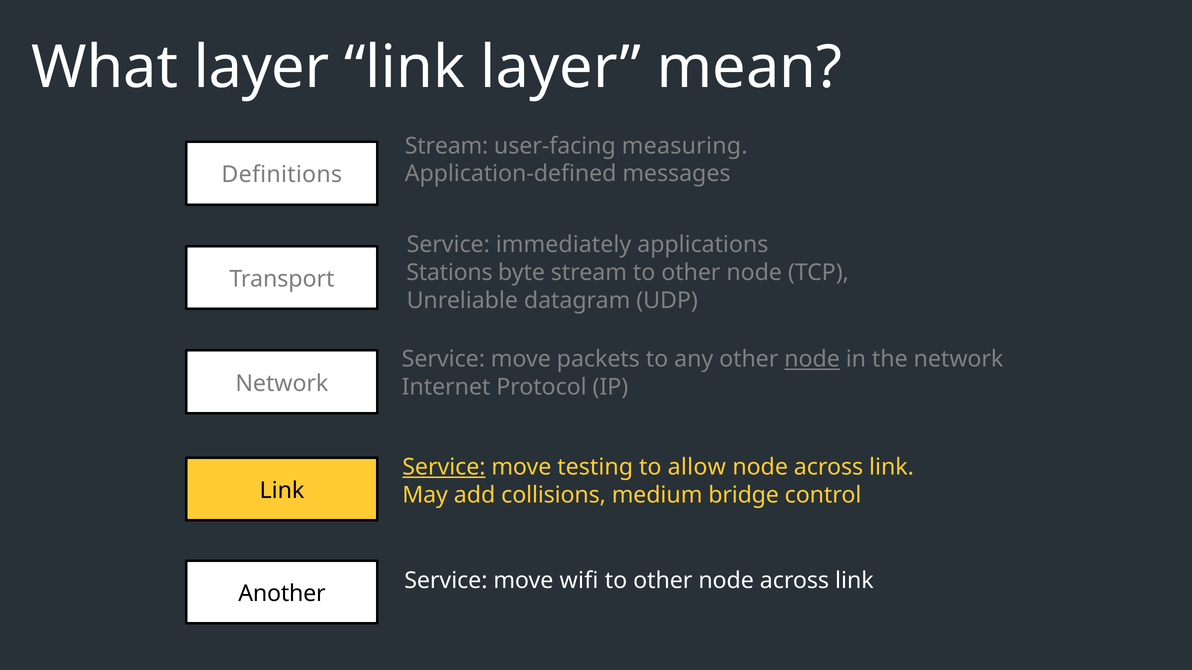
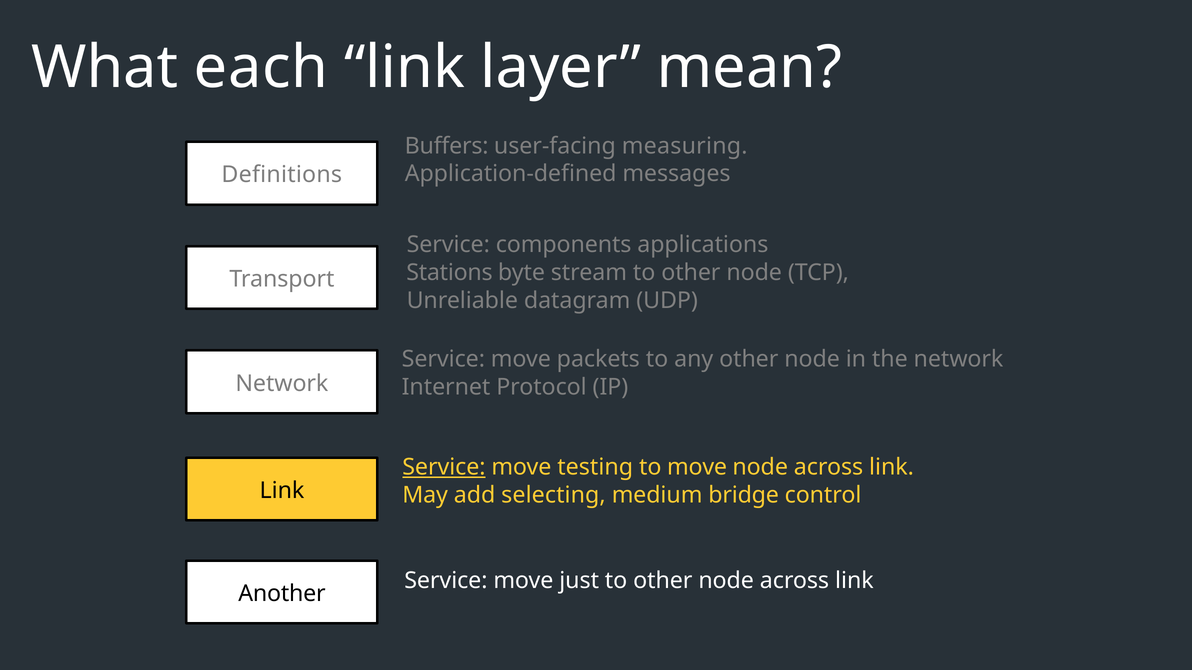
What layer: layer -> each (261, 67)
Stream: Stream -> Buffers (447, 146)
immediately: immediately -> components (564, 245)
node underline: present -> none (812, 359)
to allow: allow -> move (697, 468)
collisions: collisions -> selecting (553, 495)
wifi: wifi -> just (579, 581)
